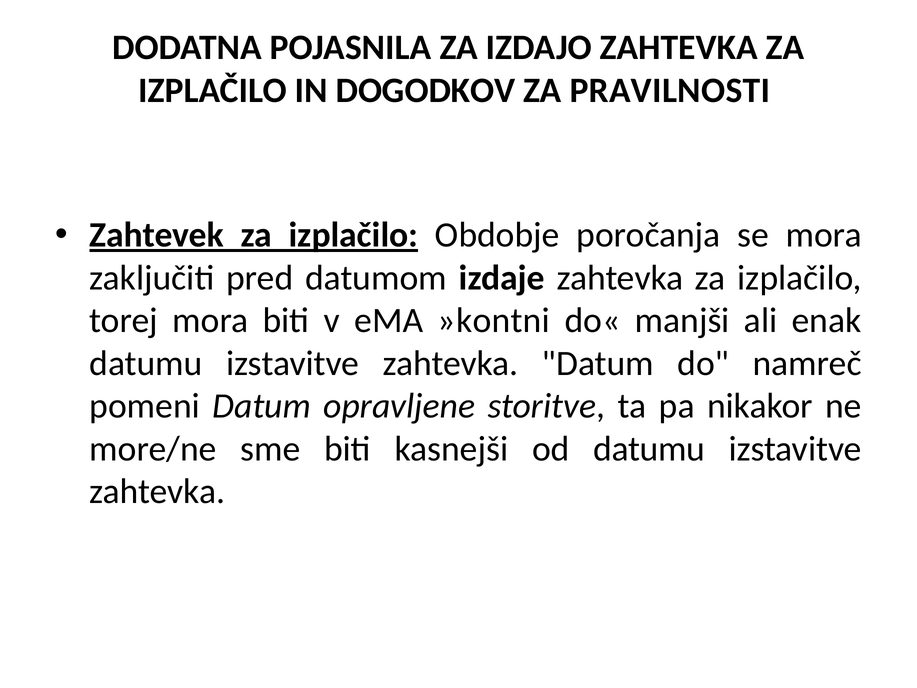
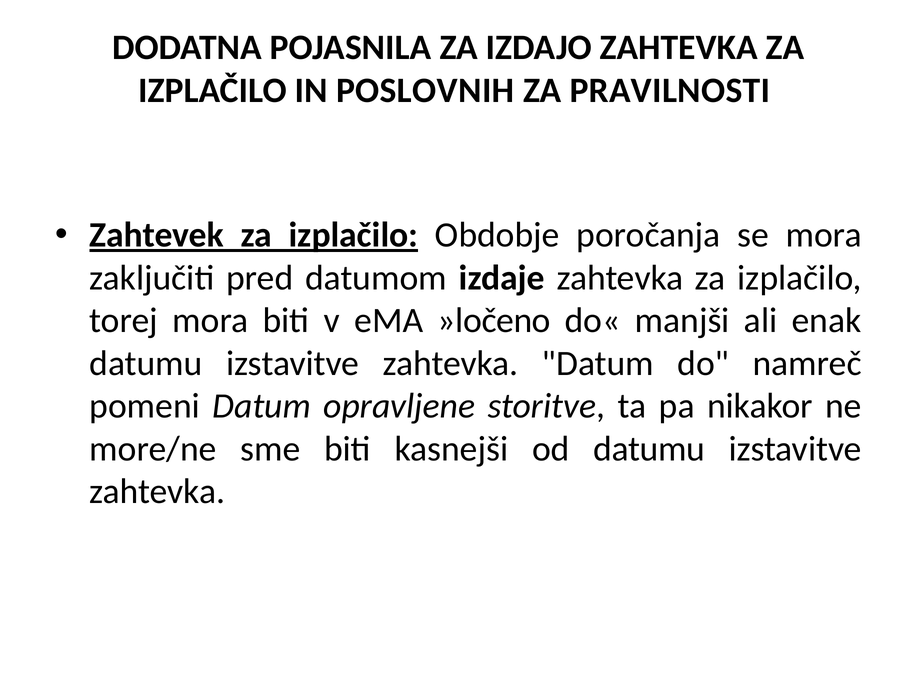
DOGODKOV: DOGODKOV -> POSLOVNIH (425, 90)
»kontni: »kontni -> »ločeno (494, 321)
